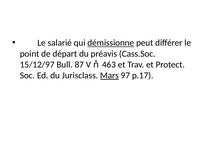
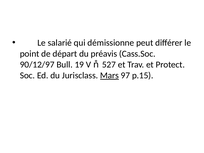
démissionne underline: present -> none (111, 43)
15/12/97: 15/12/97 -> 90/12/97 (37, 65)
87: 87 -> 19 (79, 65)
463: 463 -> 527 (109, 65)
p.17: p.17 -> p.15 (143, 75)
